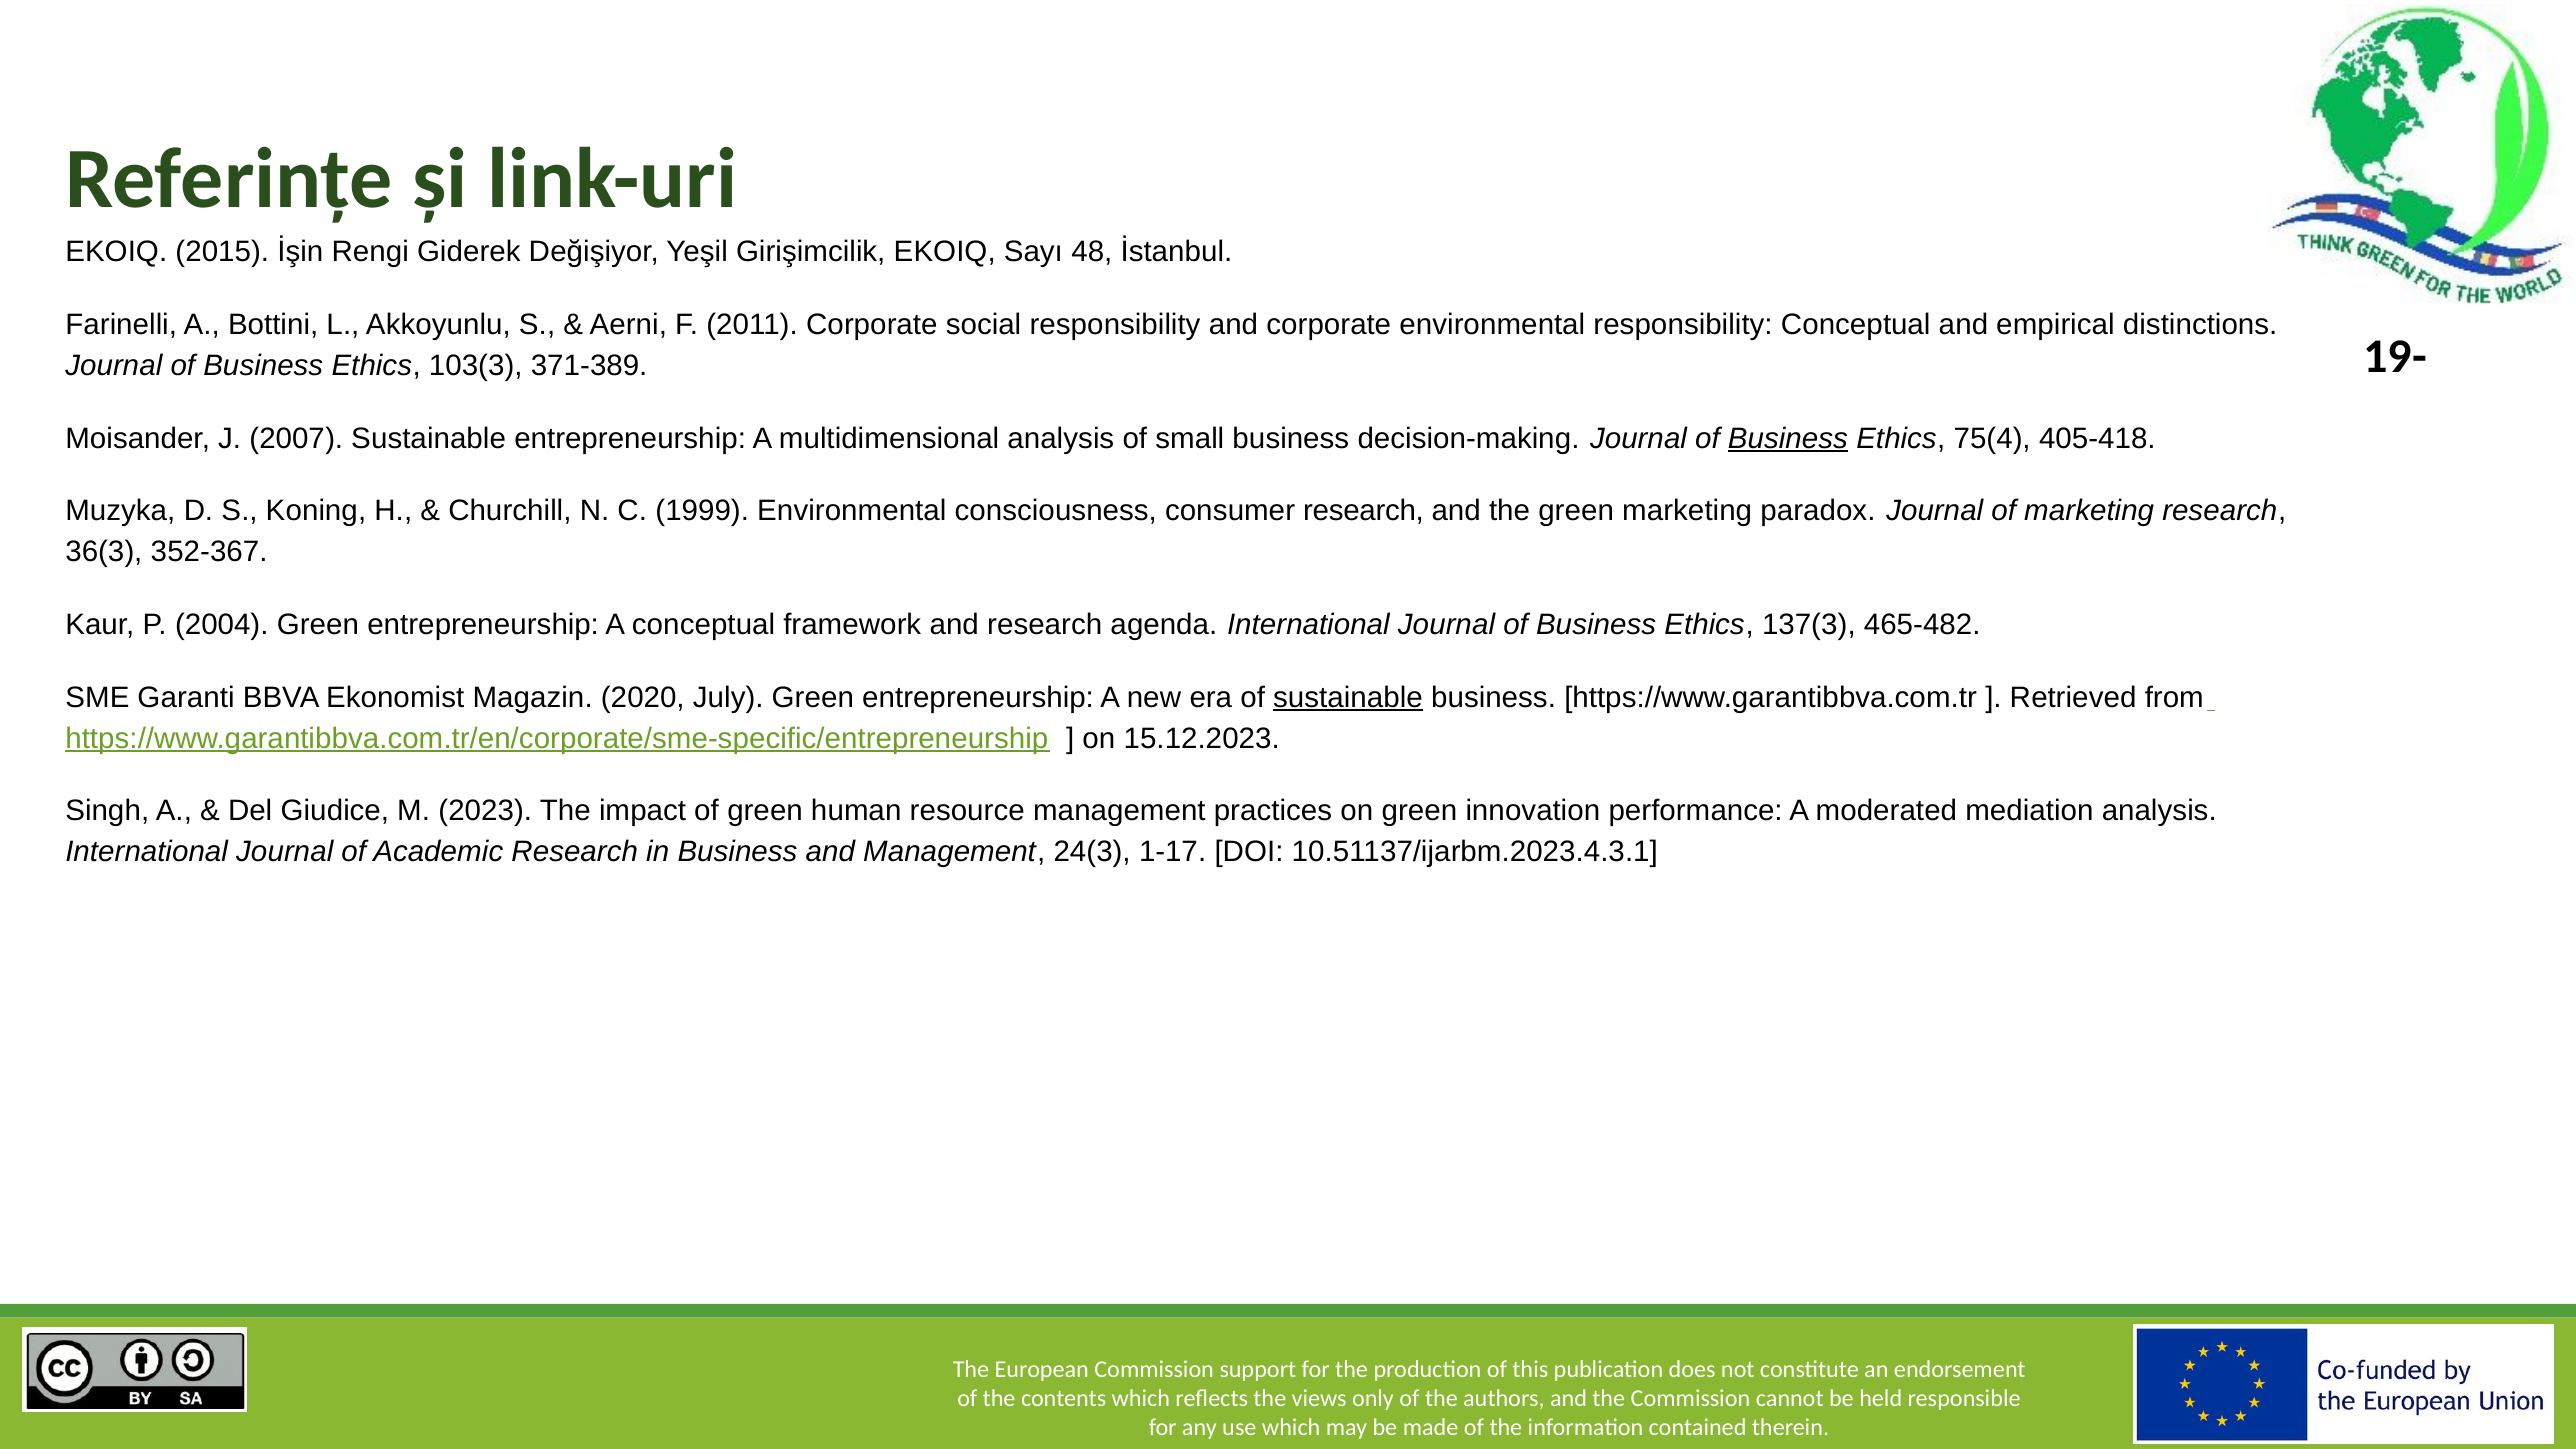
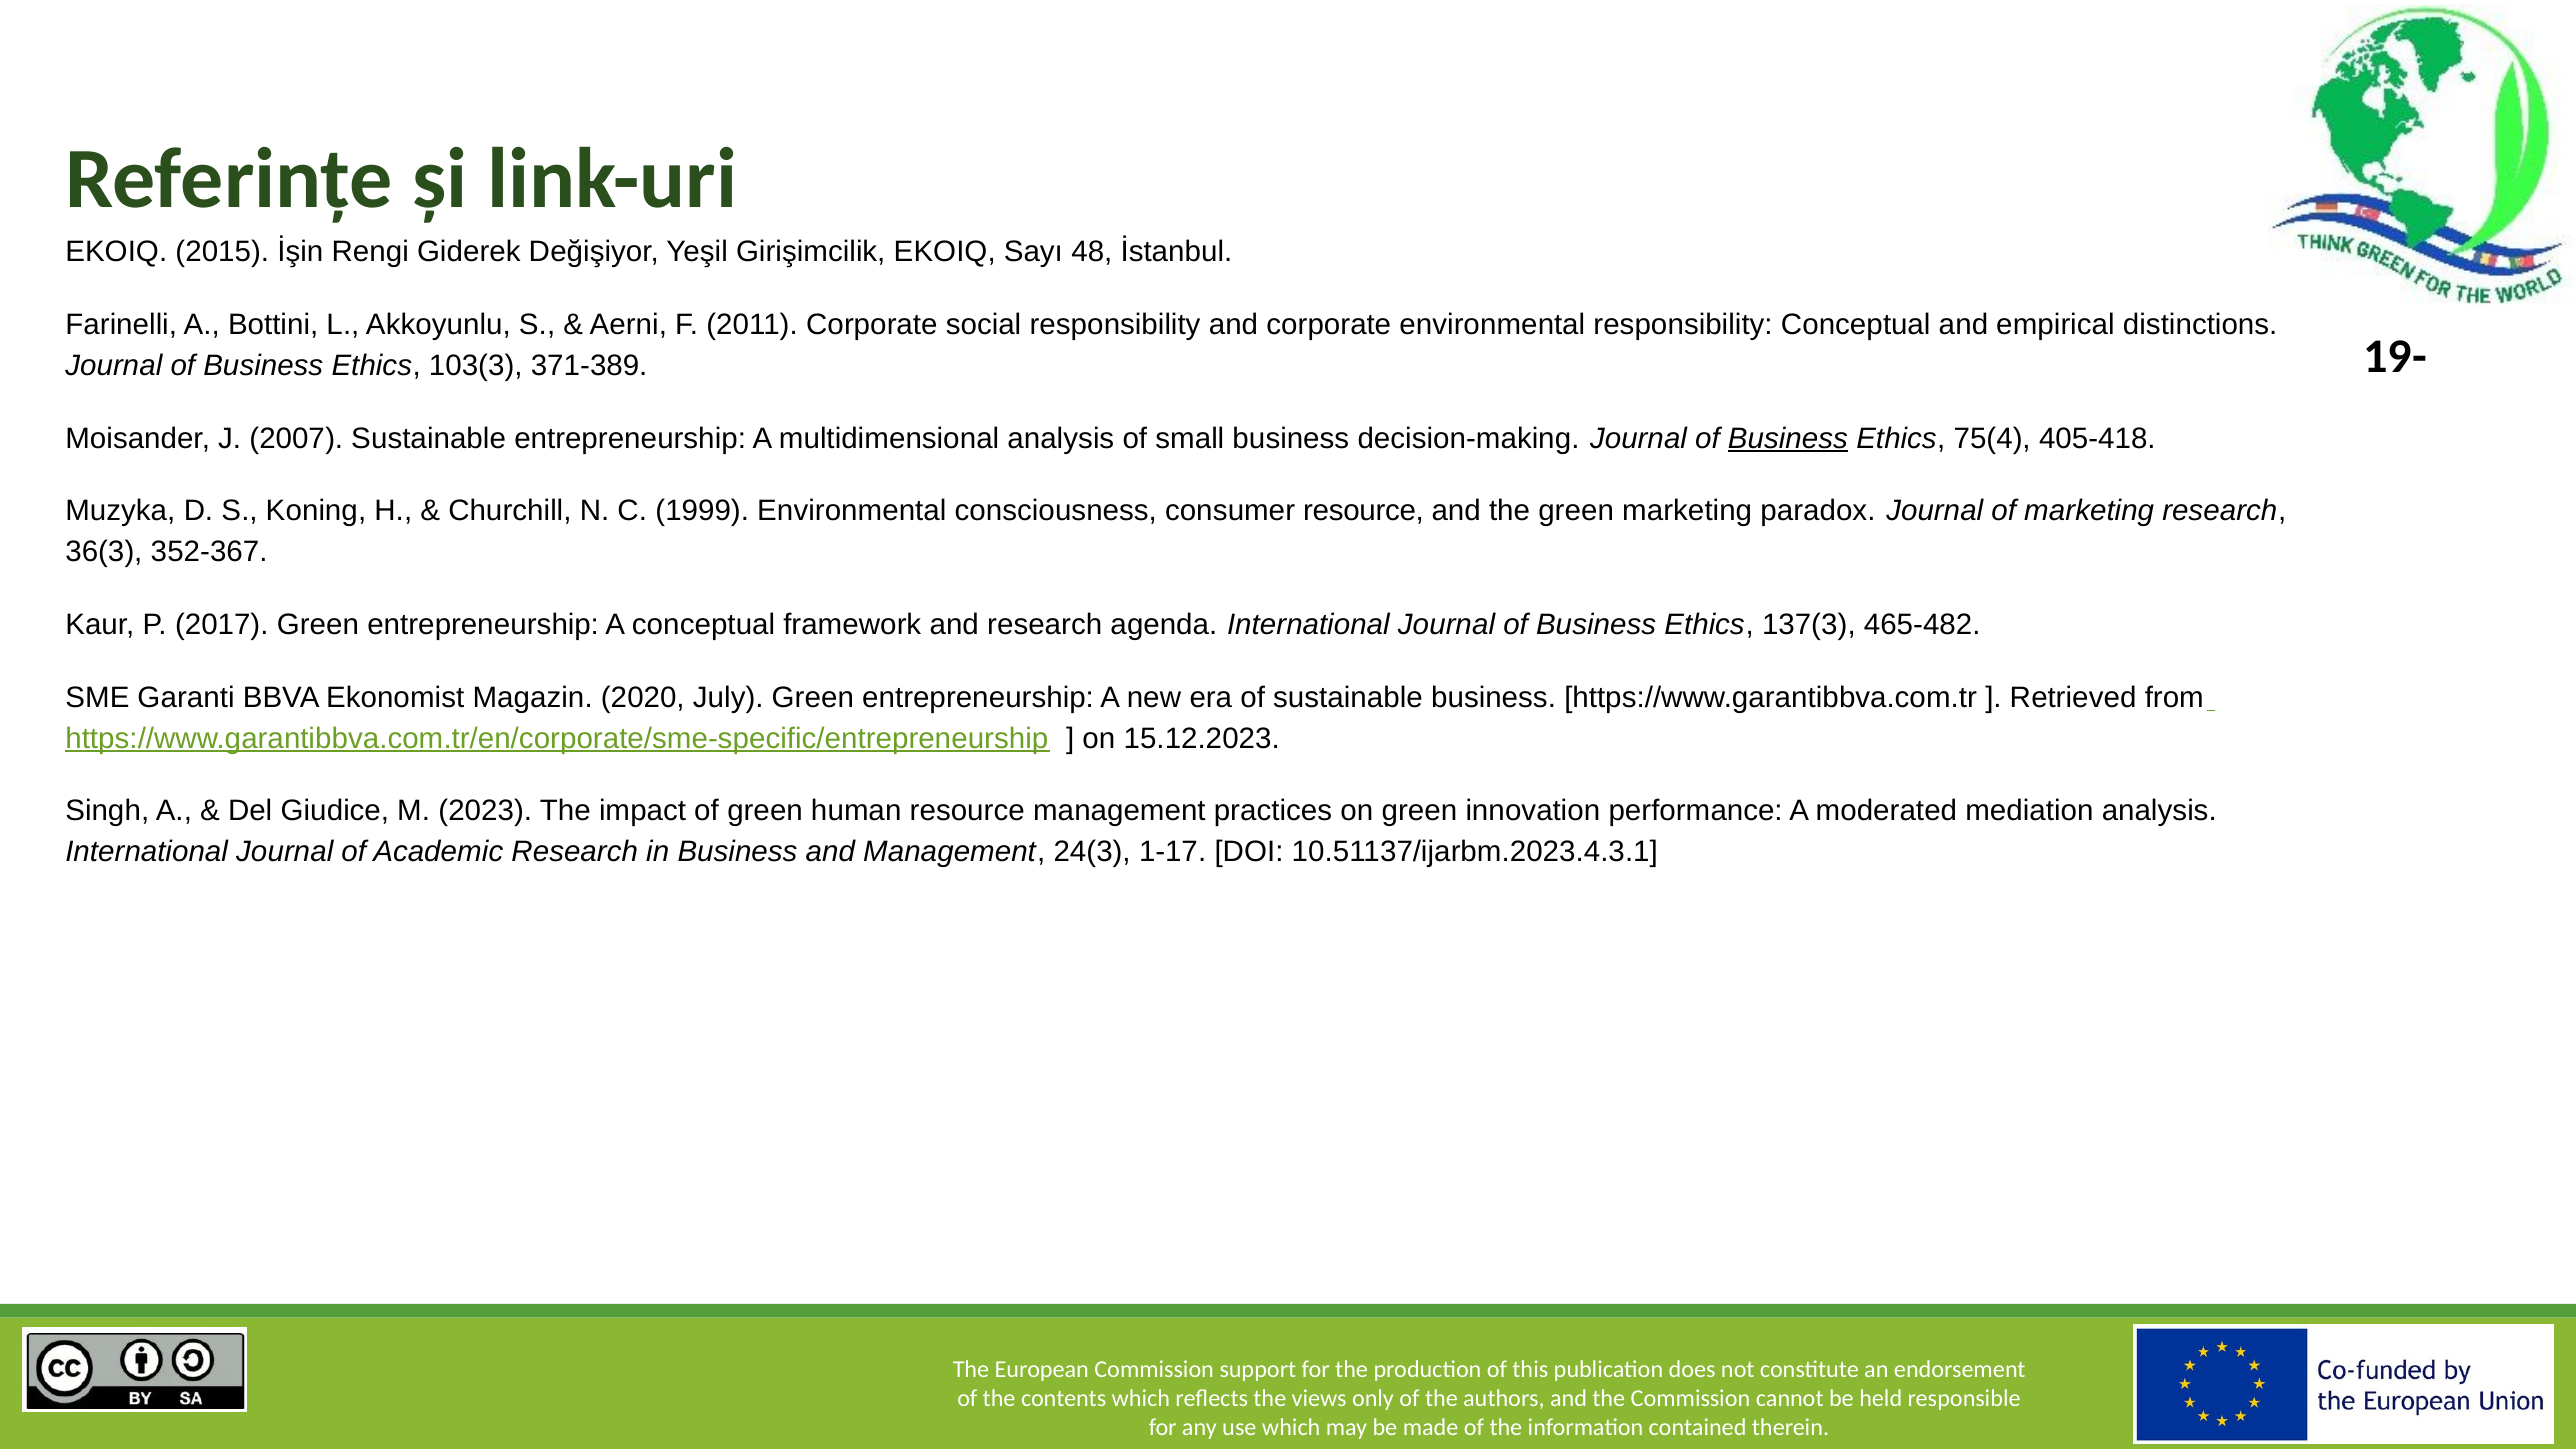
consumer research: research -> resource (1363, 511)
2004: 2004 -> 2017 (222, 625)
sustainable underline: present -> none (1348, 698)
